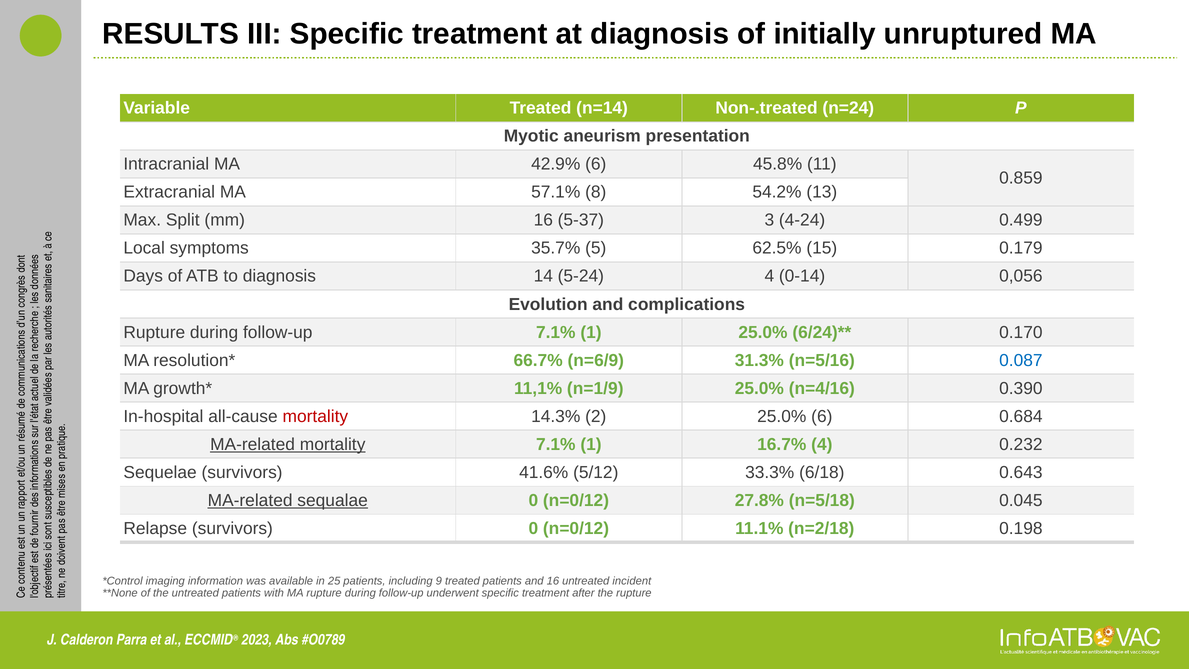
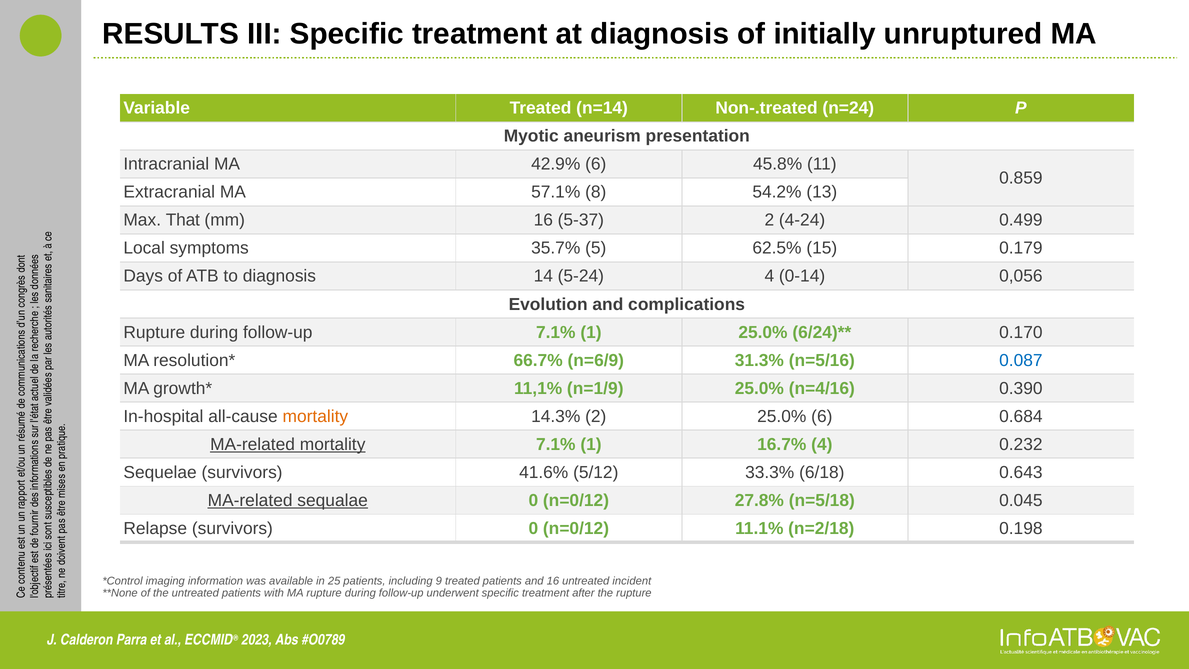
Split: Split -> That (183, 220)
5-37 3: 3 -> 2 (769, 220)
mortality colour: red -> orange (315, 416)
